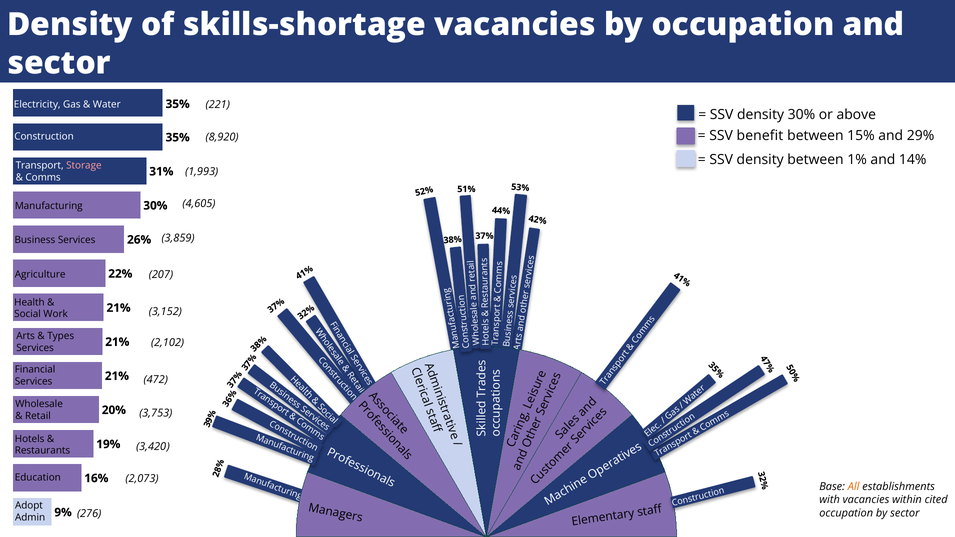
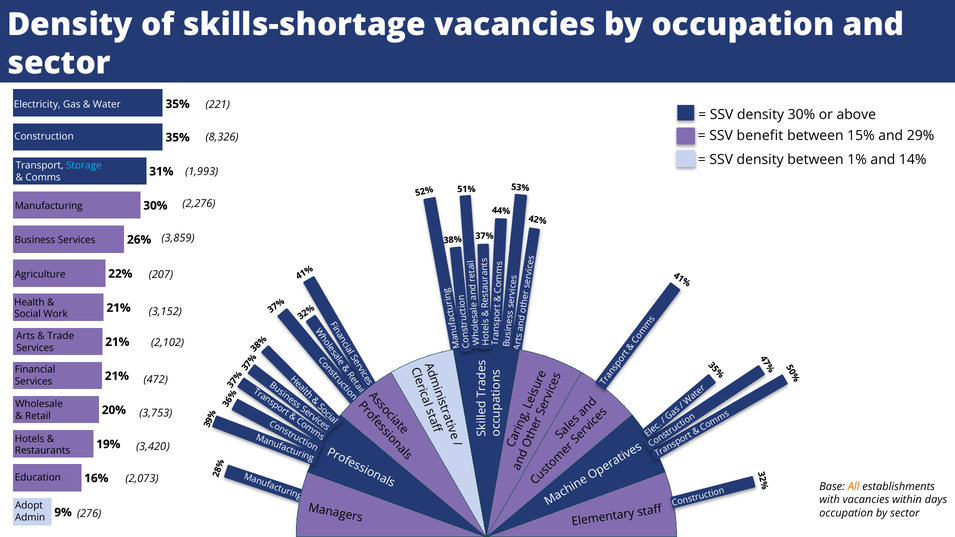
8,920: 8,920 -> 8,326 (222, 137)
Storage colour: pink -> light blue (84, 166)
4,605: 4,605 -> 2,276 (199, 203)
Types: Types -> Trade (61, 336)
cited: cited -> days (936, 500)
